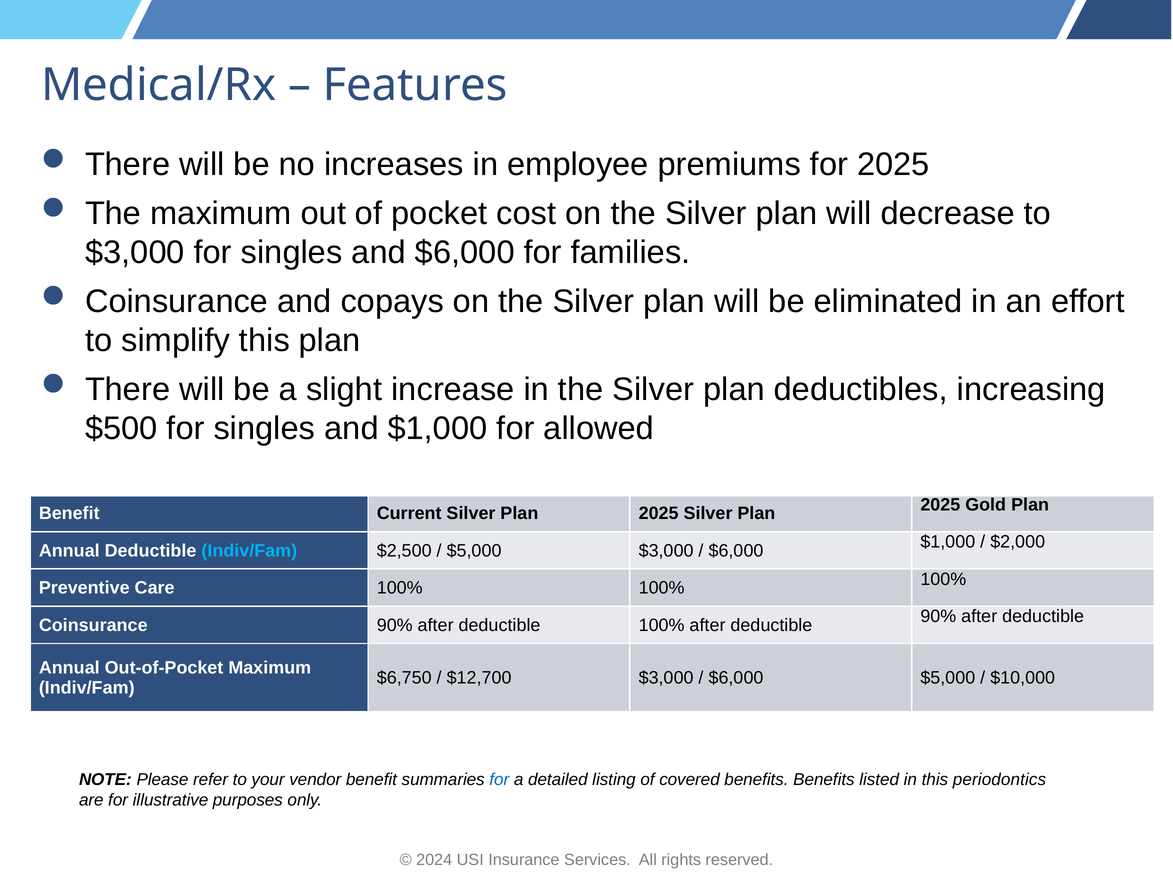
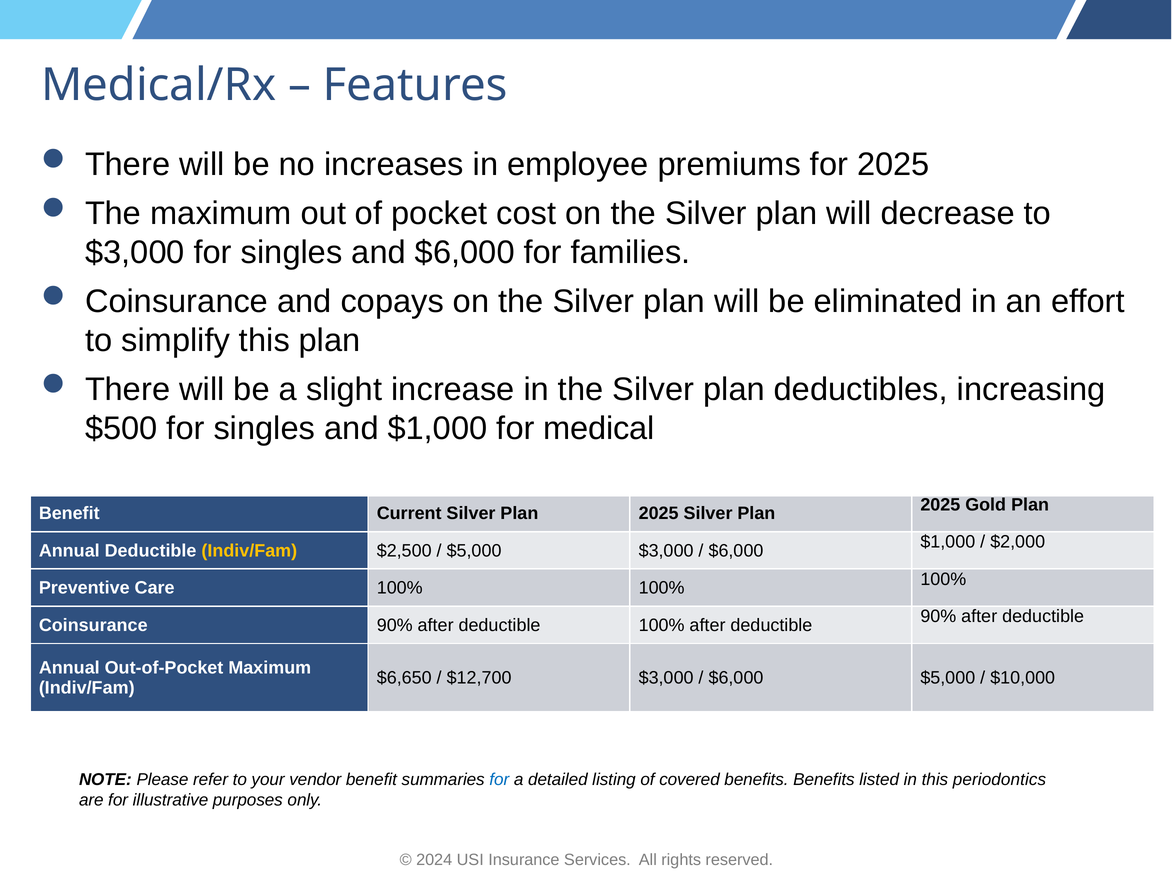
allowed: allowed -> medical (599, 429)
Indiv/Fam colour: light blue -> yellow (249, 550)
$6,750: $6,750 -> $6,650 (404, 678)
